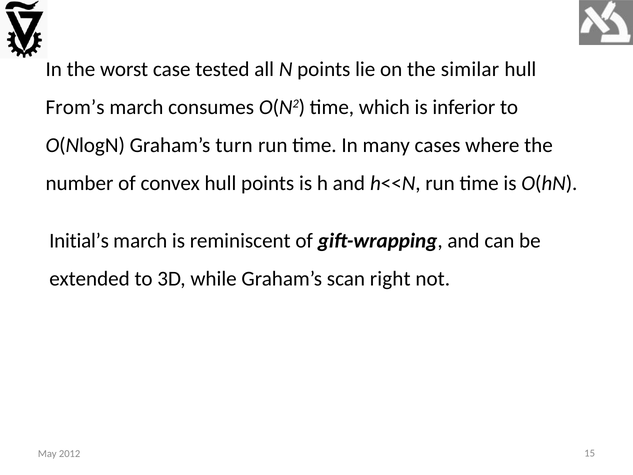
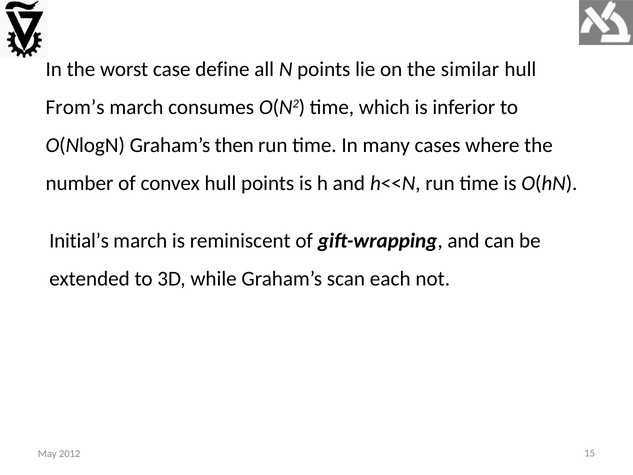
tested: tested -> define (222, 69)
turn: turn -> then (234, 145)
right: right -> each (390, 279)
